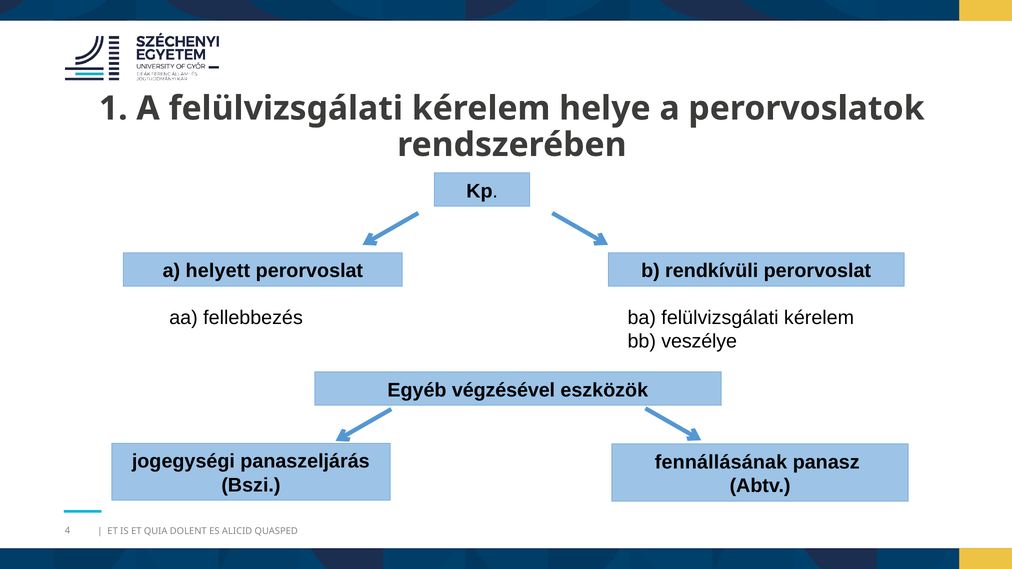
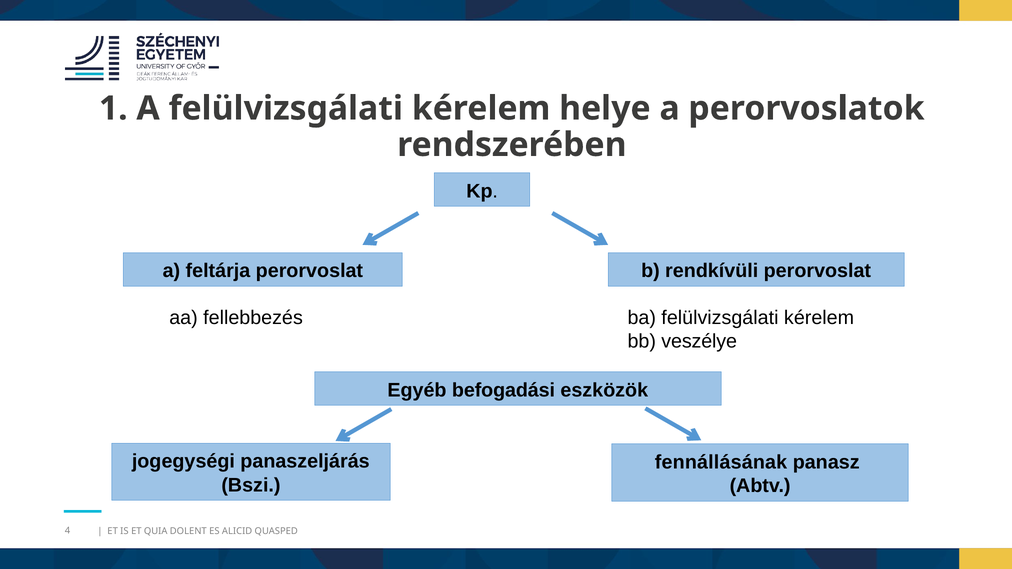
helyett: helyett -> feltárja (218, 271)
végzésével: végzésével -> befogadási (504, 390)
